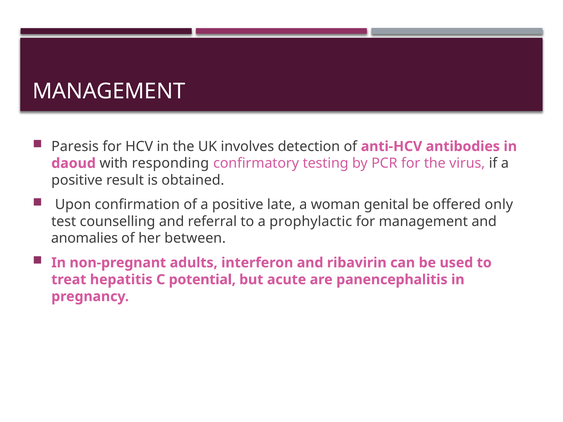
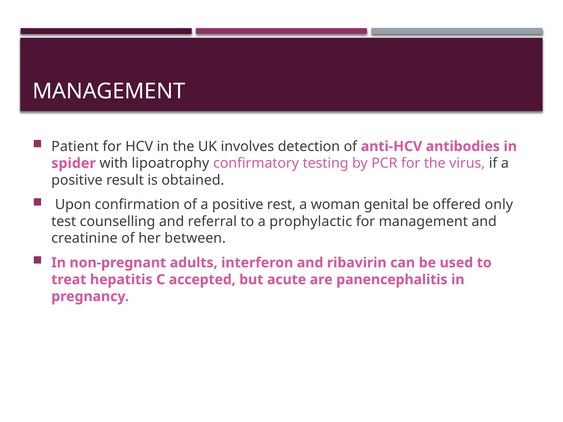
Paresis: Paresis -> Patient (75, 147)
daoud: daoud -> spider (74, 163)
responding: responding -> lipoatrophy (170, 163)
late: late -> rest (281, 205)
anomalies: anomalies -> creatinine (84, 238)
potential: potential -> accepted (202, 280)
